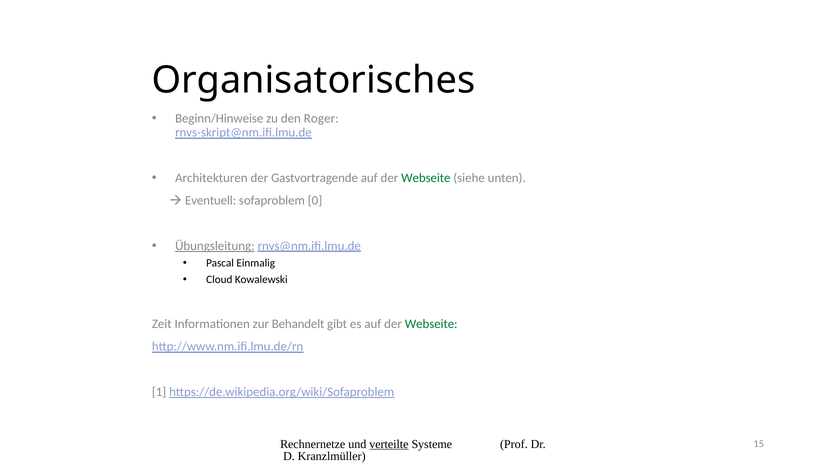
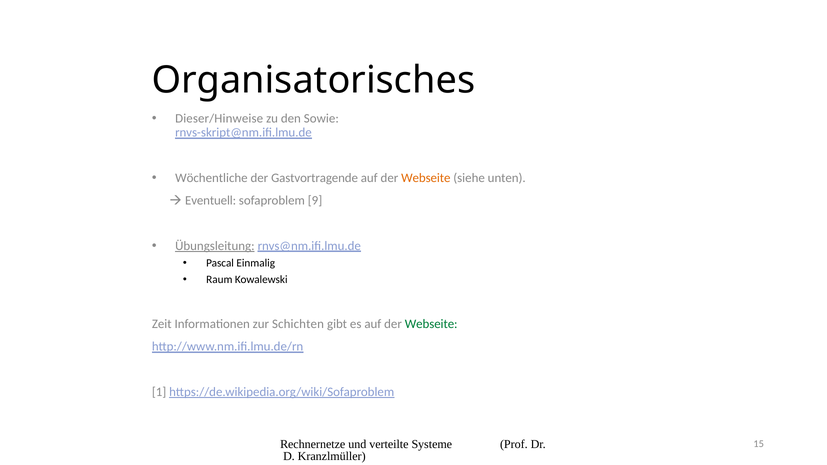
Beginn/Hinweise: Beginn/Hinweise -> Dieser/Hinweise (219, 119)
Roger: Roger -> Sowie (321, 119)
Architekturen: Architekturen -> Wöchentliche (211, 178)
Webseite colour: green -> orange (426, 178)
0: 0 -> 9 (315, 201)
Cloud: Cloud -> Raum (219, 280)
Behandelt: Behandelt -> Schichten (298, 324)
verteilte underline: present -> none (389, 444)
